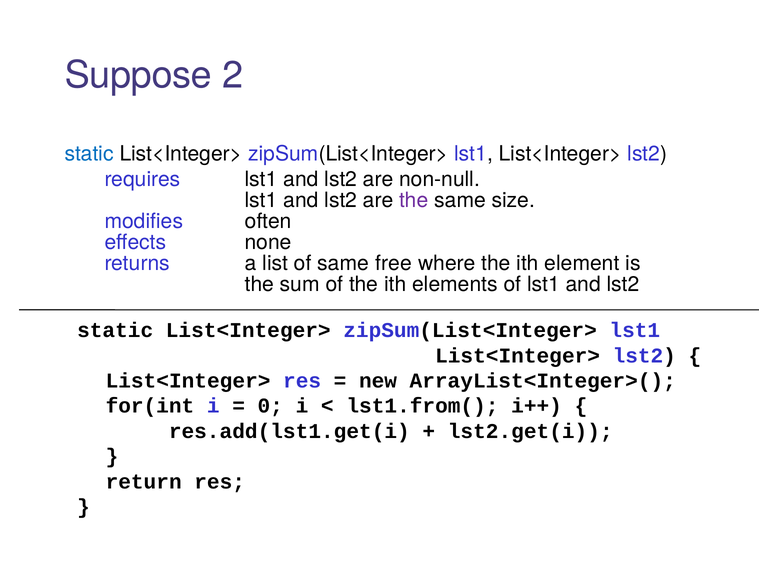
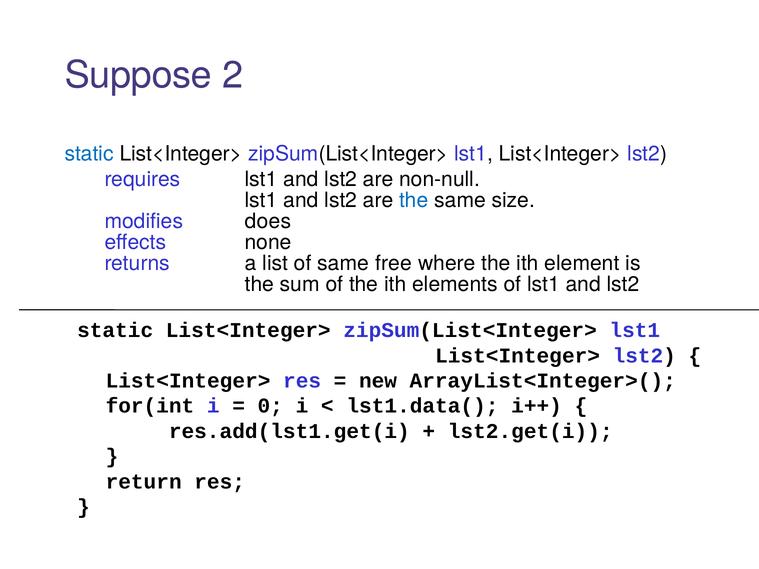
the colour: purple -> blue (414, 200)
often: often -> does (268, 221)
lst1.from(: lst1.from( -> lst1.data( (422, 406)
